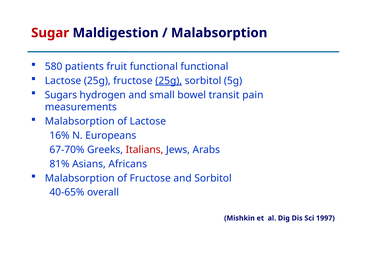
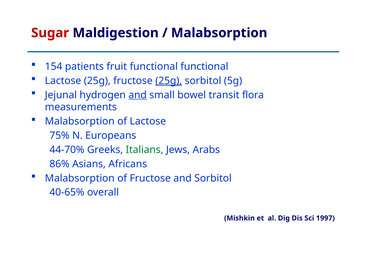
580: 580 -> 154 (54, 67)
Sugars: Sugars -> Jejunal (61, 95)
and underline: none -> present (138, 95)
pain: pain -> flora (253, 95)
16%: 16% -> 75% (59, 136)
67-70%: 67-70% -> 44-70% (67, 150)
Italians colour: red -> green (145, 150)
81%: 81% -> 86% (59, 164)
